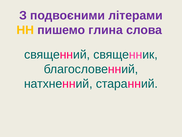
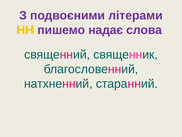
глина: глина -> надає (106, 30)
